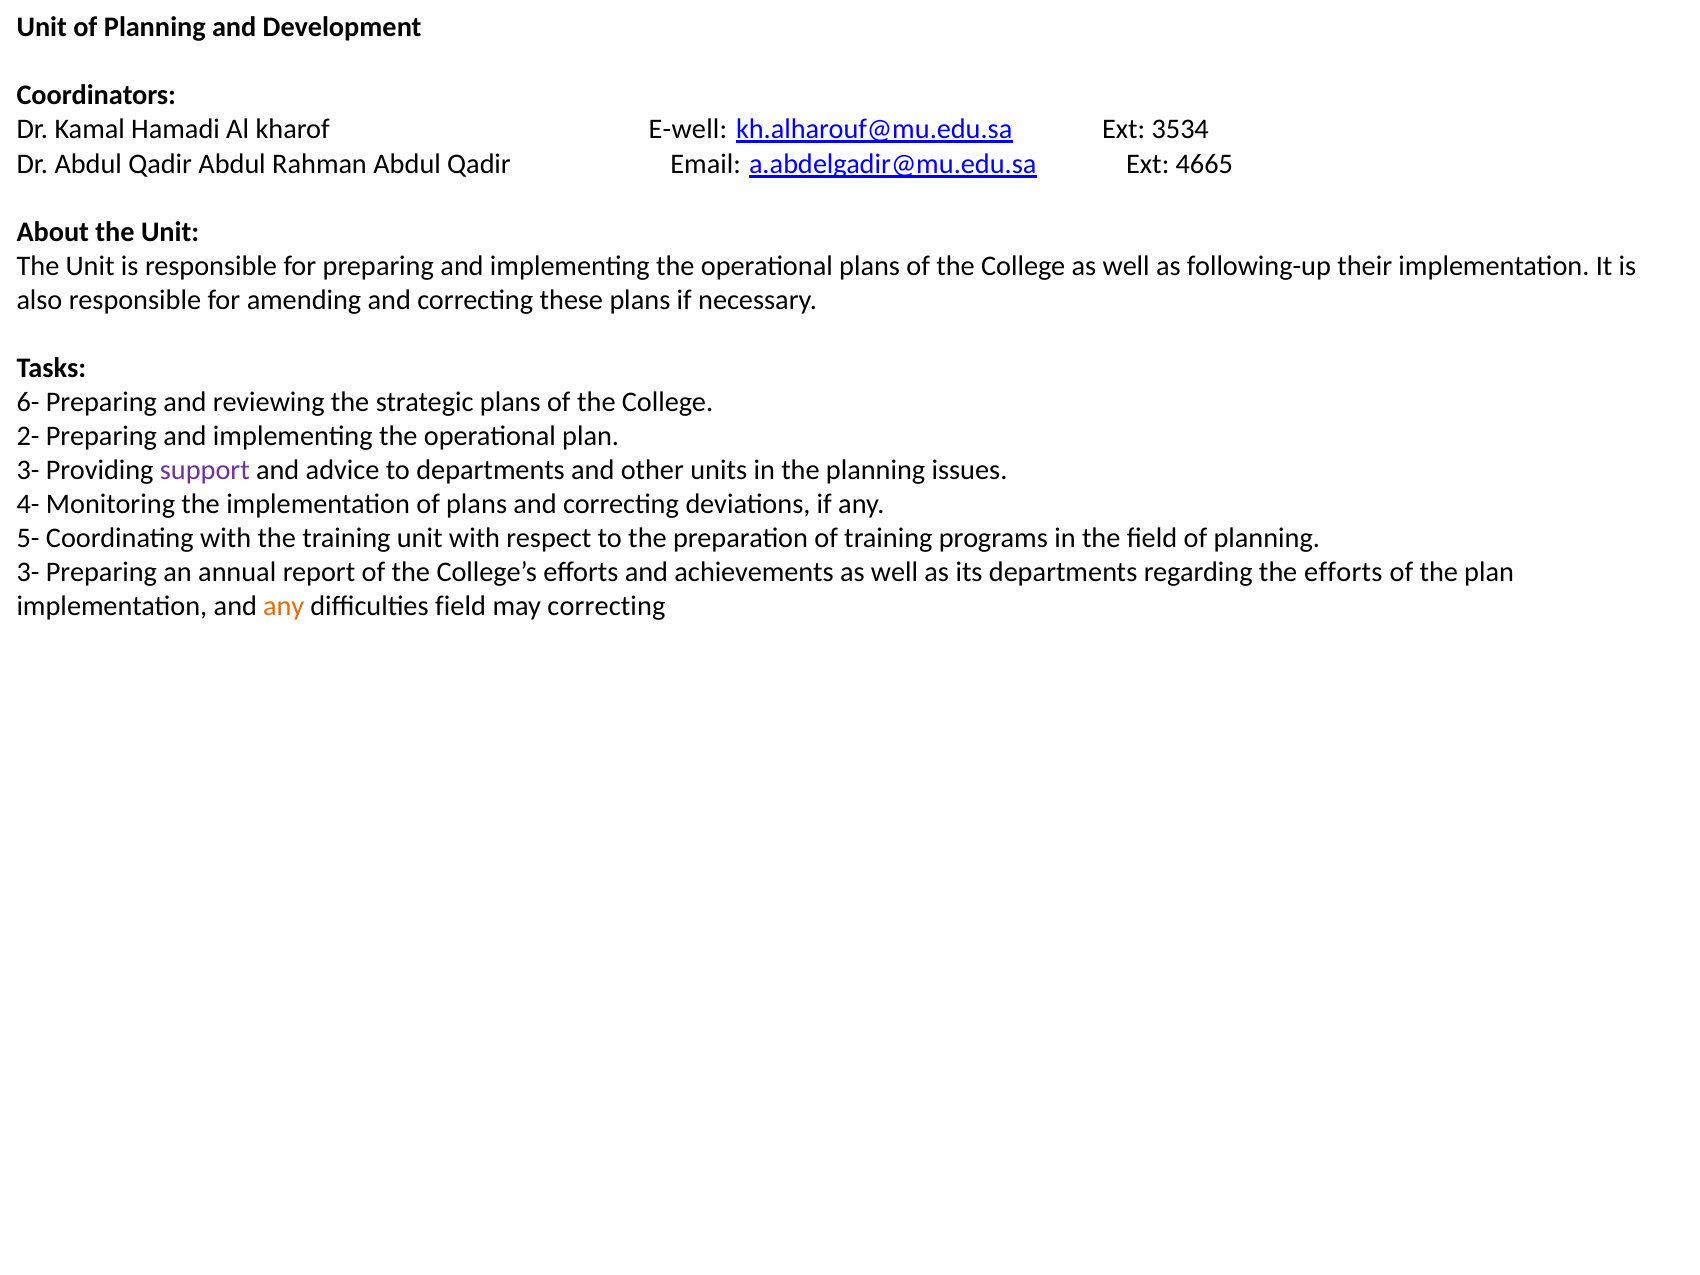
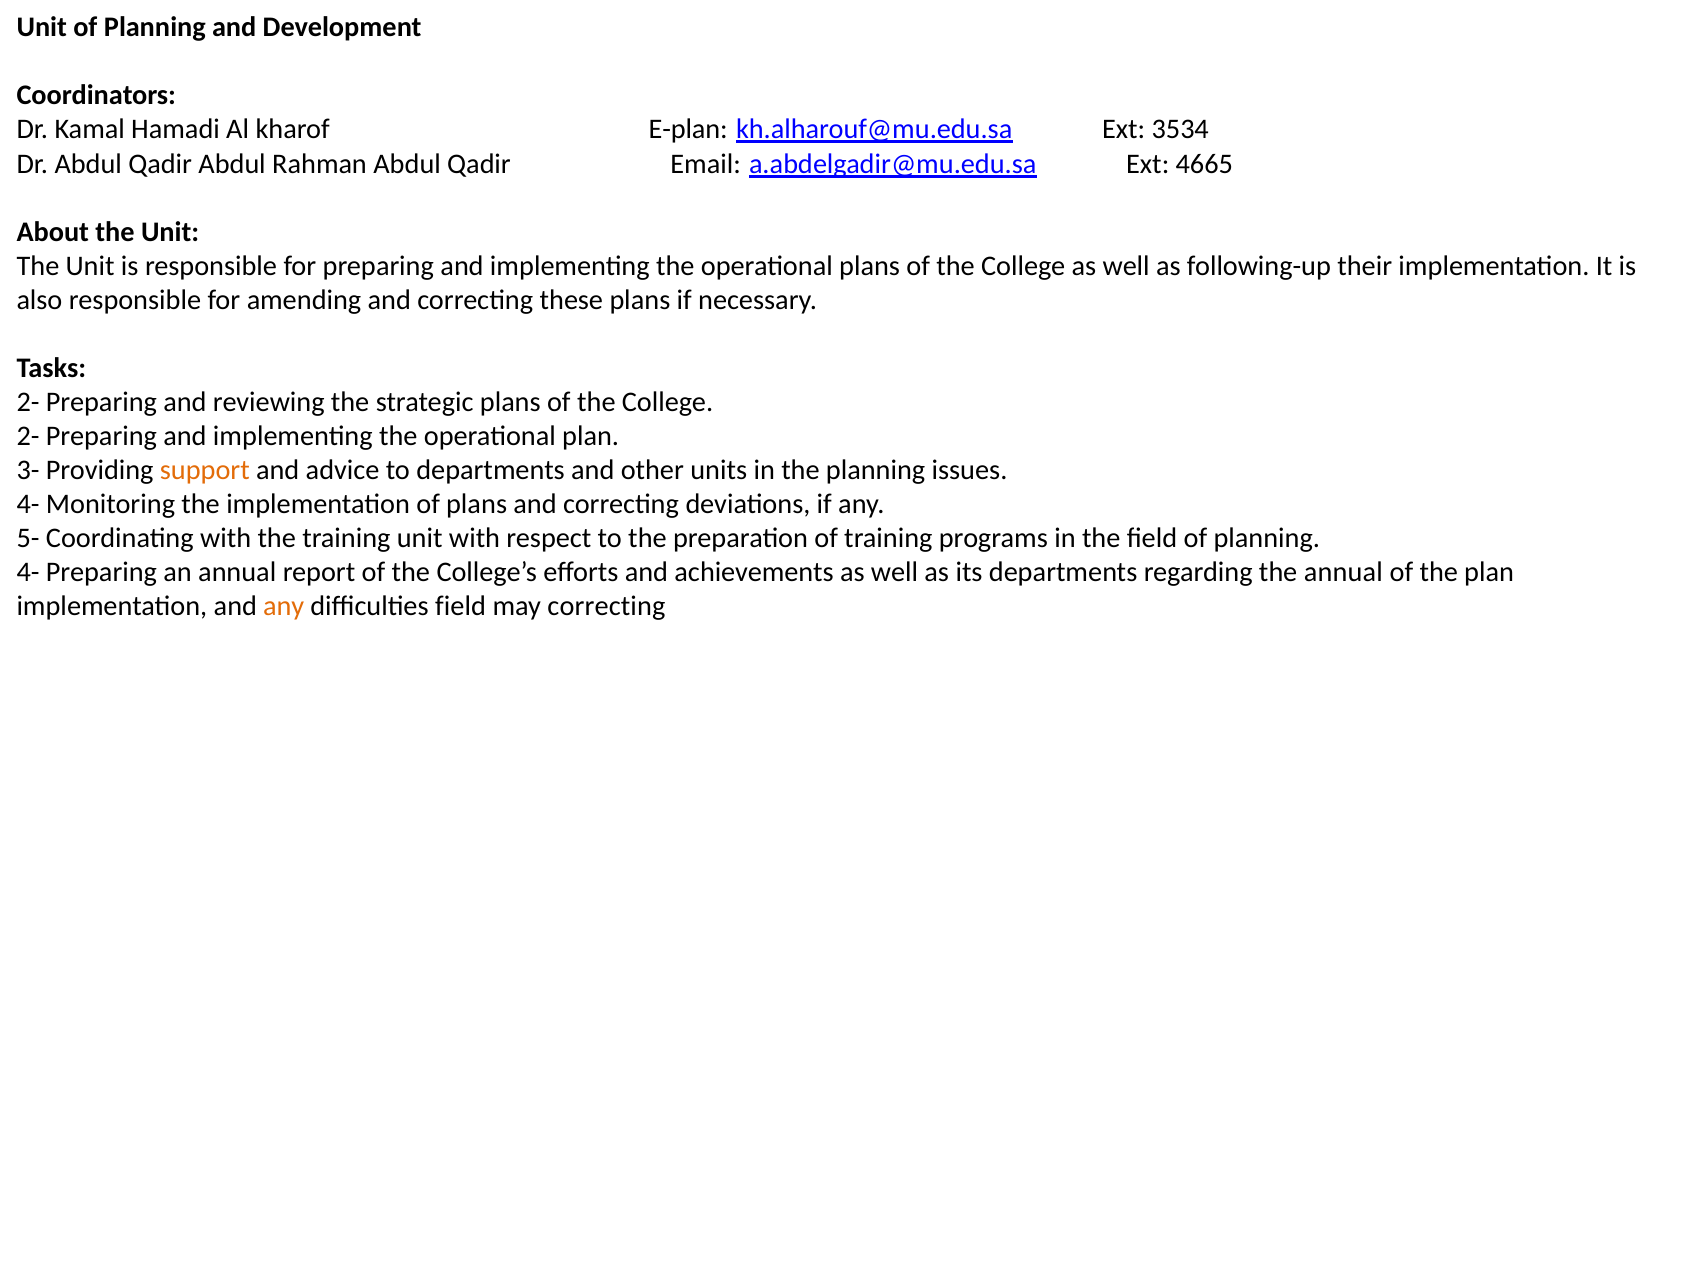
E-well: E-well -> E-plan (688, 129)
6-: 6- -> 2- (28, 402)
support colour: purple -> orange (205, 470)
3-: 3- -> 4- (28, 572)
the efforts: efforts -> annual (1343, 572)
